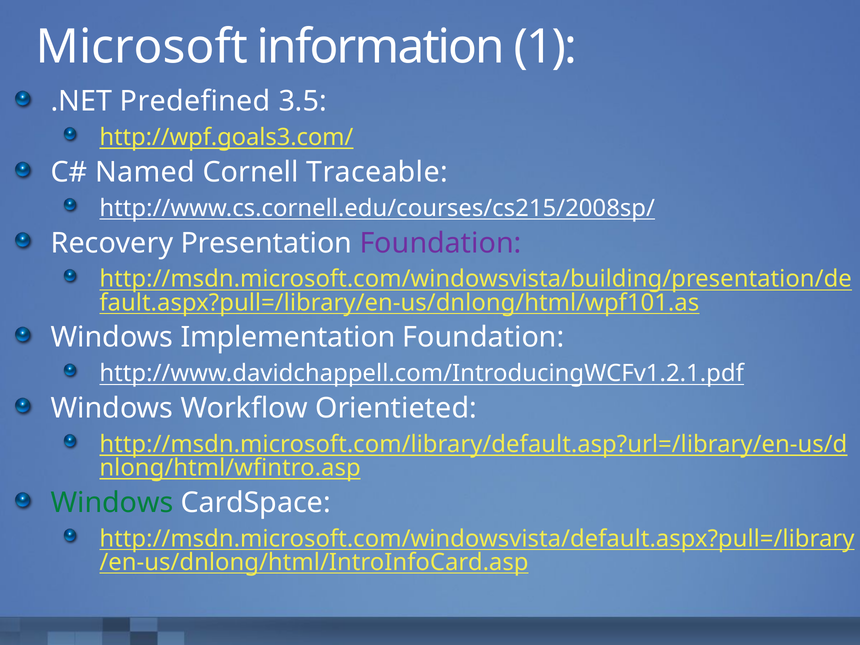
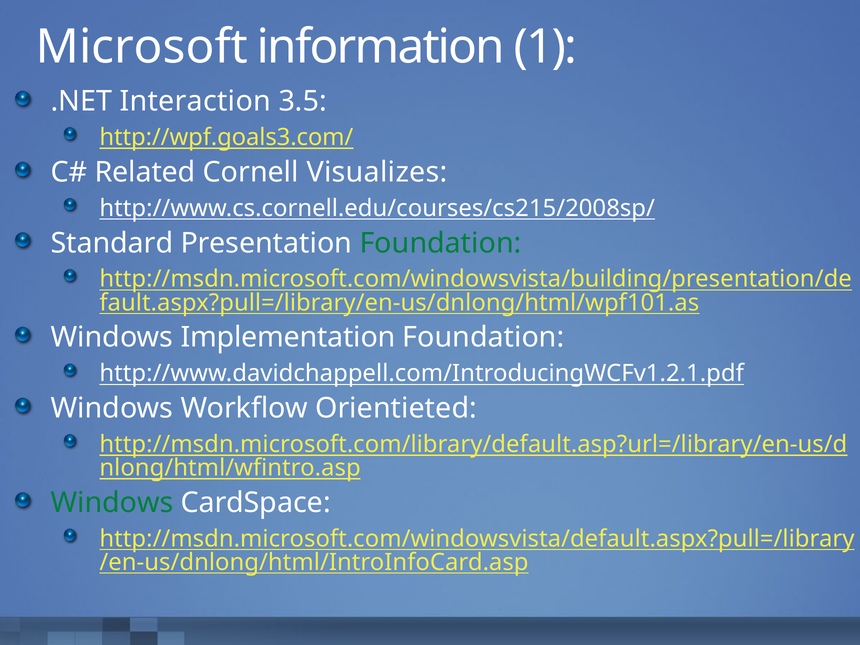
Predefined: Predefined -> Interaction (195, 101)
Named: Named -> Related (145, 172)
Traceable: Traceable -> Visualizes (377, 172)
Recovery: Recovery -> Standard (112, 243)
Foundation colour: purple -> green (441, 243)
